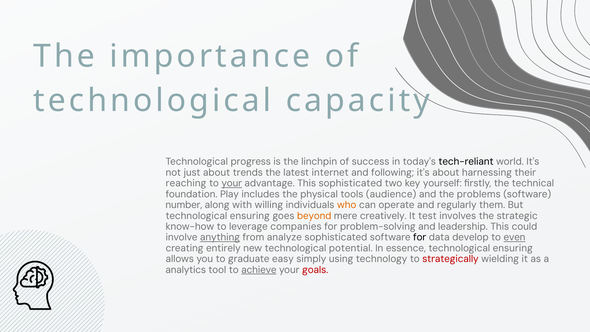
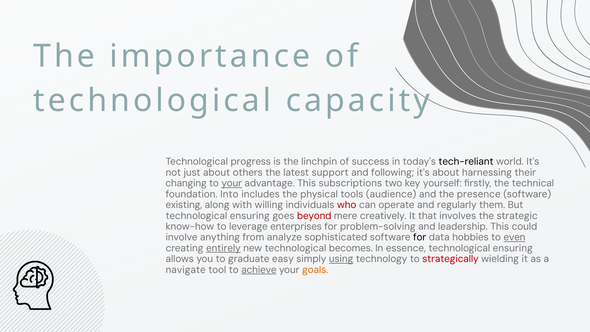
trends: trends -> others (248, 172)
internet: internet -> support (330, 172)
reaching: reaching -> changing (186, 183)
This sophisticated: sophisticated -> subscriptions (350, 183)
Play: Play -> Into (229, 194)
problems: problems -> presence (479, 194)
number: number -> existing (184, 205)
who colour: orange -> red (347, 205)
beyond colour: orange -> red (314, 216)
test: test -> that (427, 216)
companies: companies -> enterprises (296, 227)
anything underline: present -> none (220, 237)
develop: develop -> hobbies (470, 237)
entirely underline: none -> present (223, 248)
potential: potential -> becomes (351, 248)
using underline: none -> present (341, 259)
analytics: analytics -> navigate (186, 270)
goals colour: red -> orange (315, 270)
